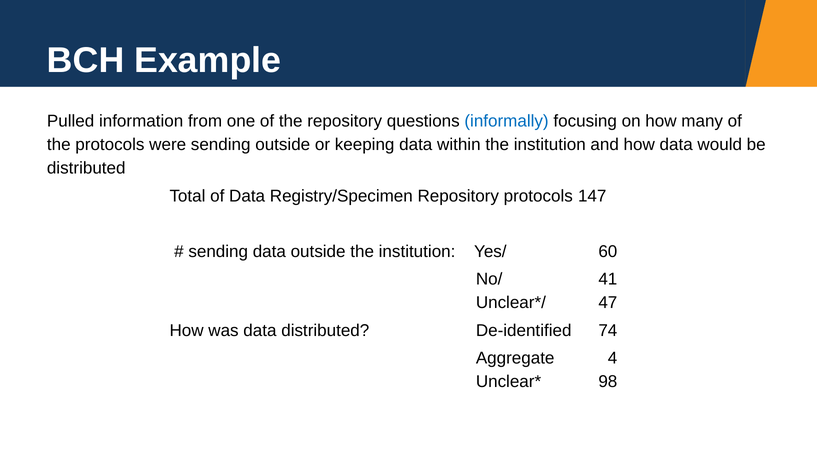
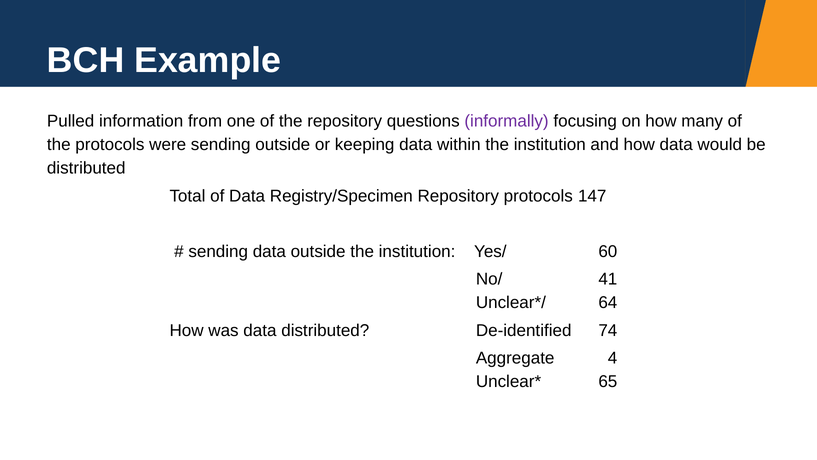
informally colour: blue -> purple (507, 121)
47: 47 -> 64 (608, 303)
98: 98 -> 65 (608, 381)
